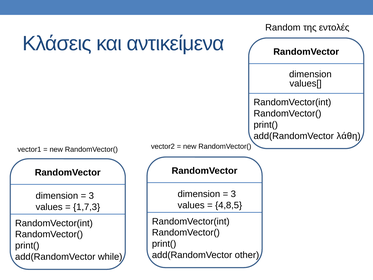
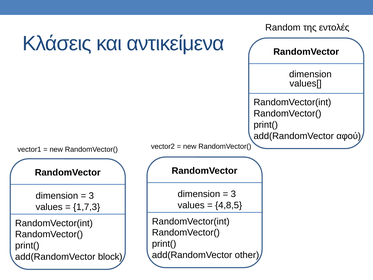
λάθη: λάθη -> αφού (349, 136)
while: while -> block (110, 257)
